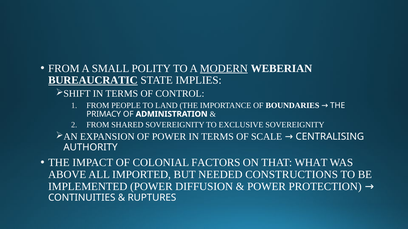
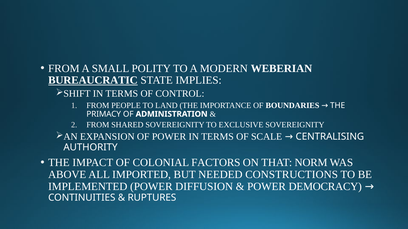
MODERN underline: present -> none (224, 69)
WHAT: WHAT -> NORM (311, 163)
PROTECTION: PROTECTION -> DEMOCRACY (325, 187)
